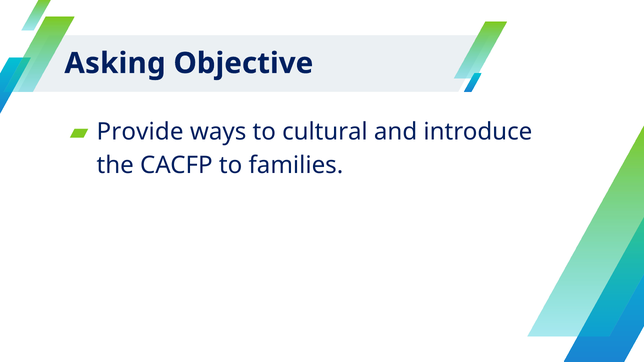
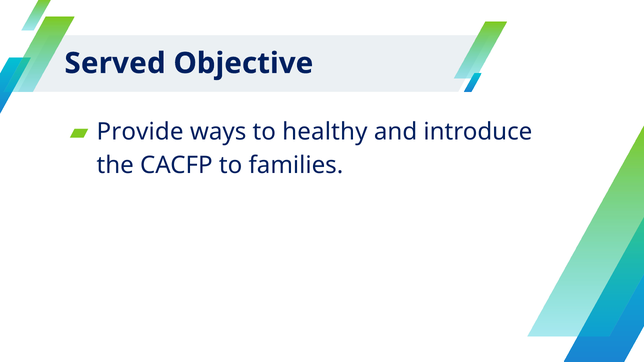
Asking: Asking -> Served (115, 63)
cultural: cultural -> healthy (325, 132)
